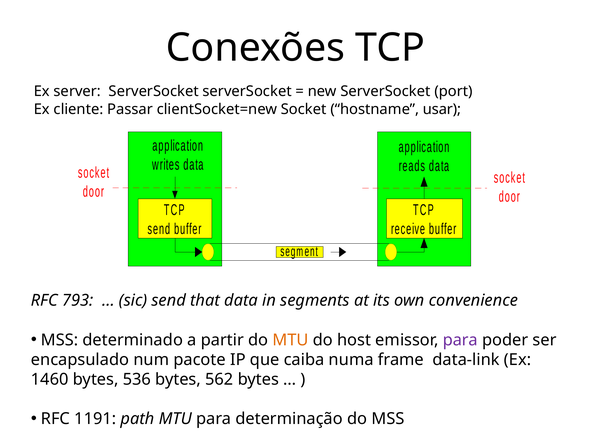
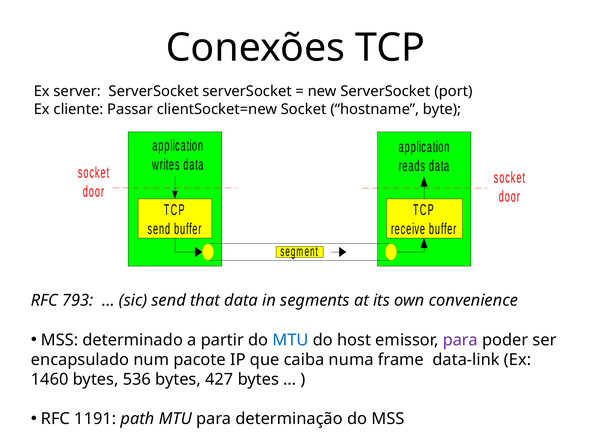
usar: usar -> byte (442, 109)
MTU colour: orange -> blue (290, 339)
562: 562 -> 427 (219, 379)
